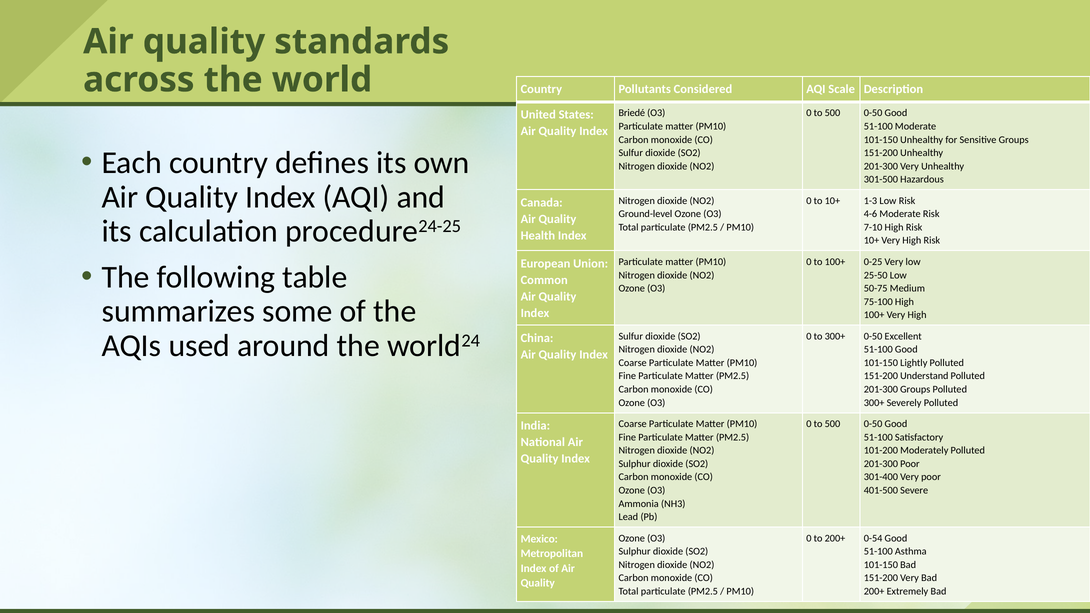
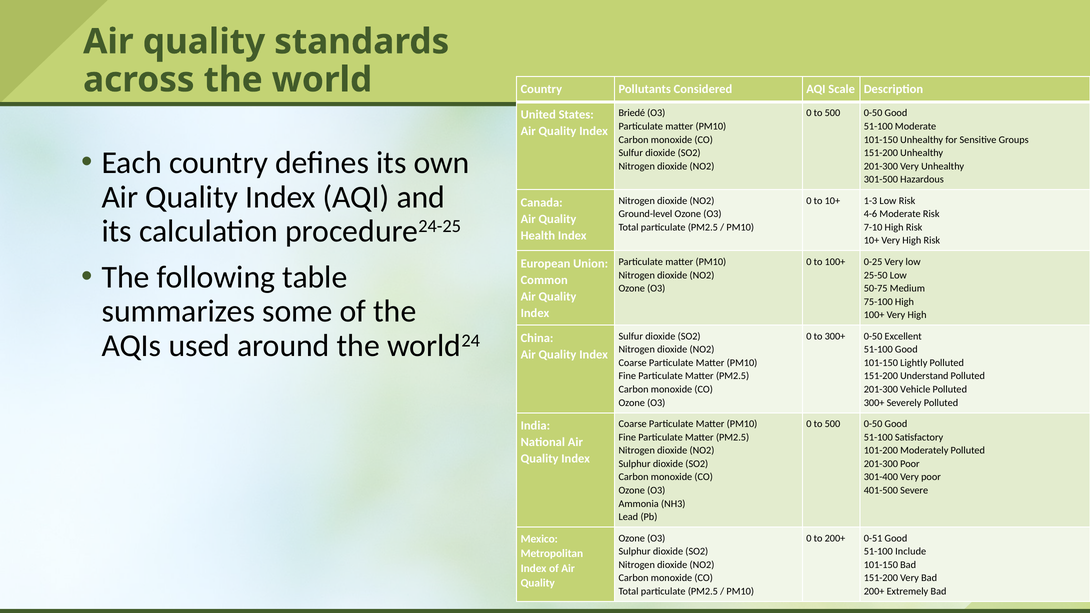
201-300 Groups: Groups -> Vehicle (915, 389)
0-54: 0-54 -> 0-51 (873, 538)
Asthma: Asthma -> Include (911, 552)
